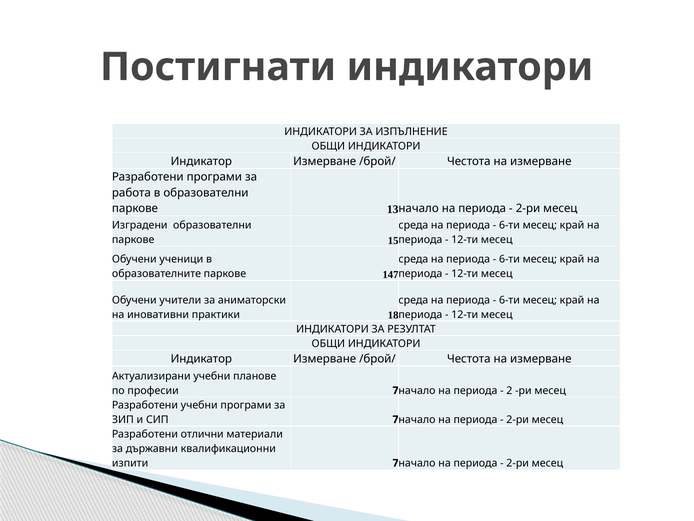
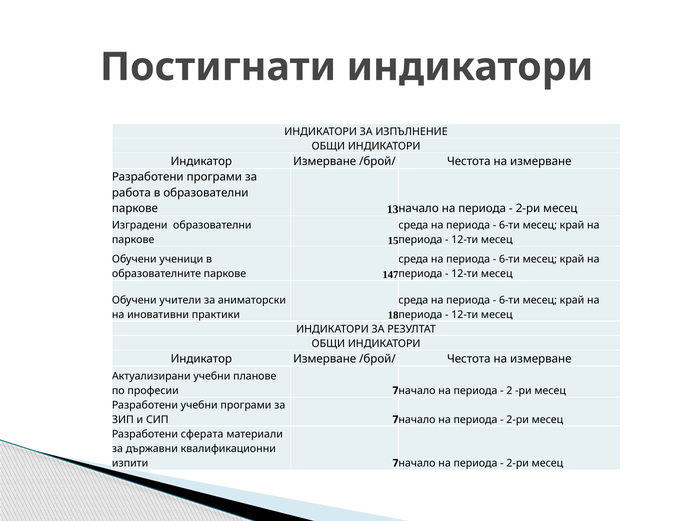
отлични: отлични -> сферата (202, 434)
